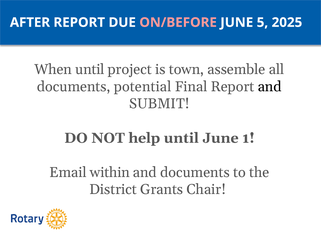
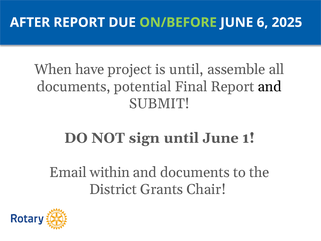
ON/BEFORE colour: pink -> light green (178, 22)
5: 5 -> 6 (262, 22)
When until: until -> have (90, 69)
is town: town -> until (186, 69)
help: help -> sign (144, 138)
